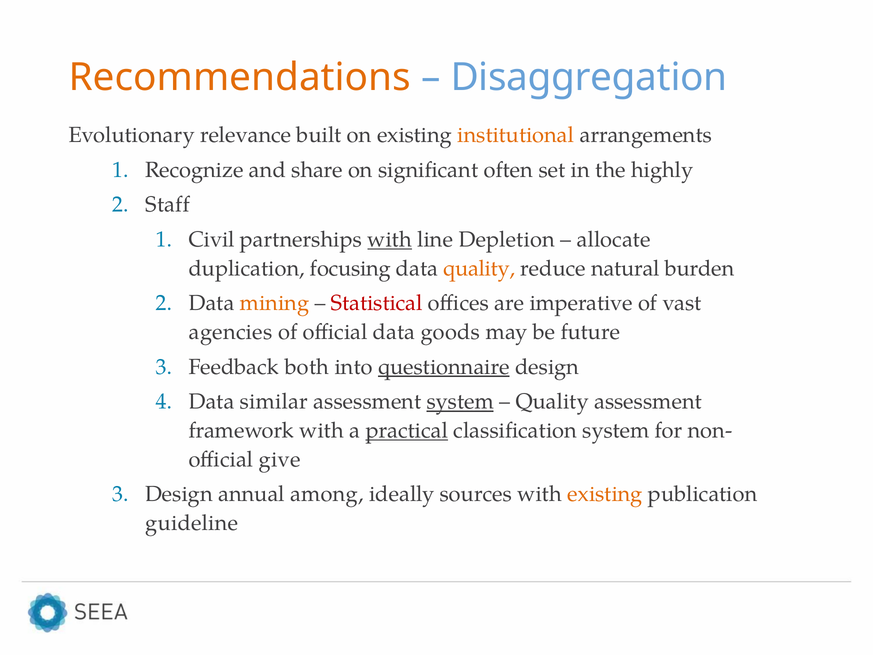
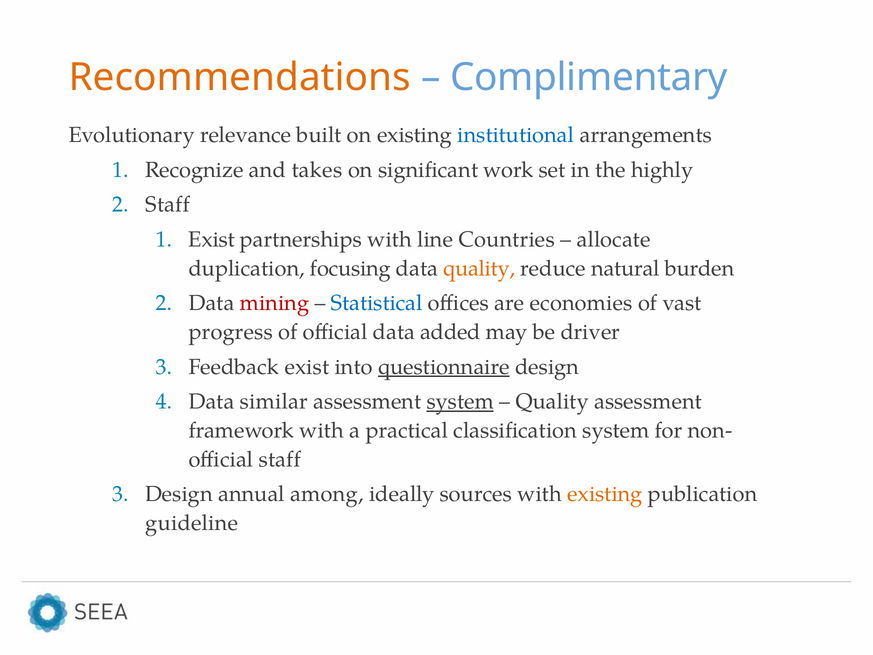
Disaggregation: Disaggregation -> Complimentary (589, 77)
institutional colour: orange -> blue (516, 135)
share: share -> takes (317, 170)
often: often -> work (509, 170)
Civil: Civil -> Exist (212, 239)
with underline: present -> none (390, 239)
Depletion: Depletion -> Countries (507, 239)
mining colour: orange -> red (274, 303)
Statistical colour: red -> blue (377, 303)
imperative: imperative -> economies (581, 303)
agencies: agencies -> progress (231, 332)
goods: goods -> added (451, 332)
future: future -> driver (590, 332)
Feedback both: both -> exist (307, 367)
practical underline: present -> none (407, 430)
official give: give -> staff (280, 459)
